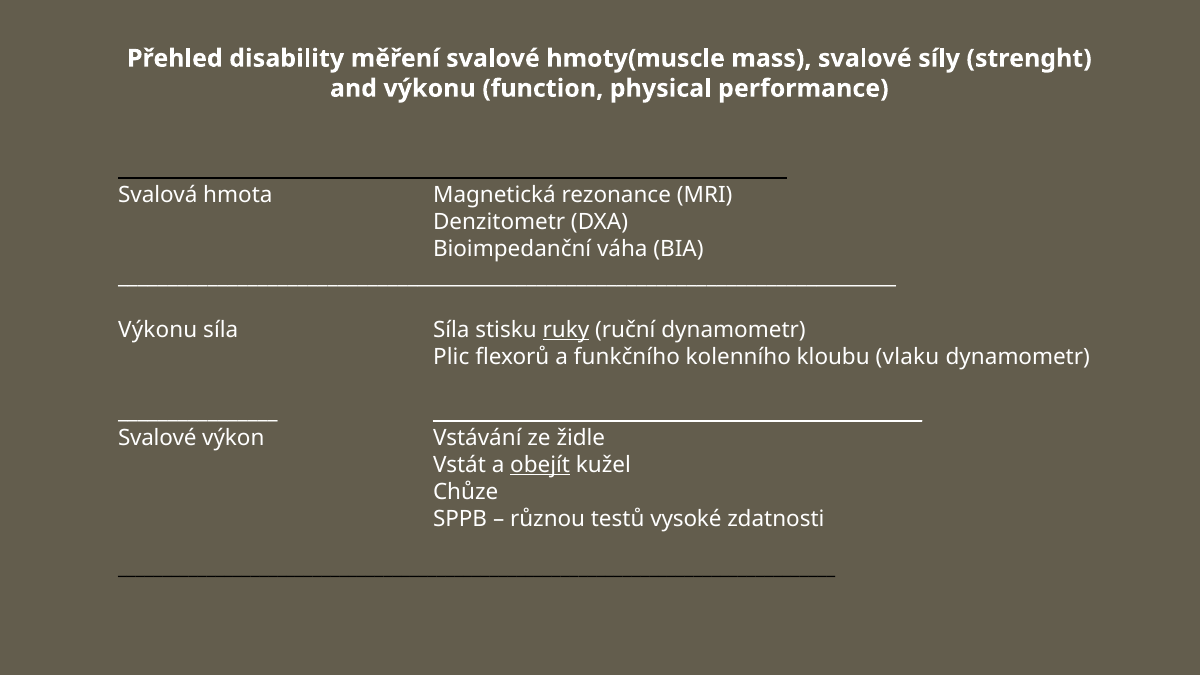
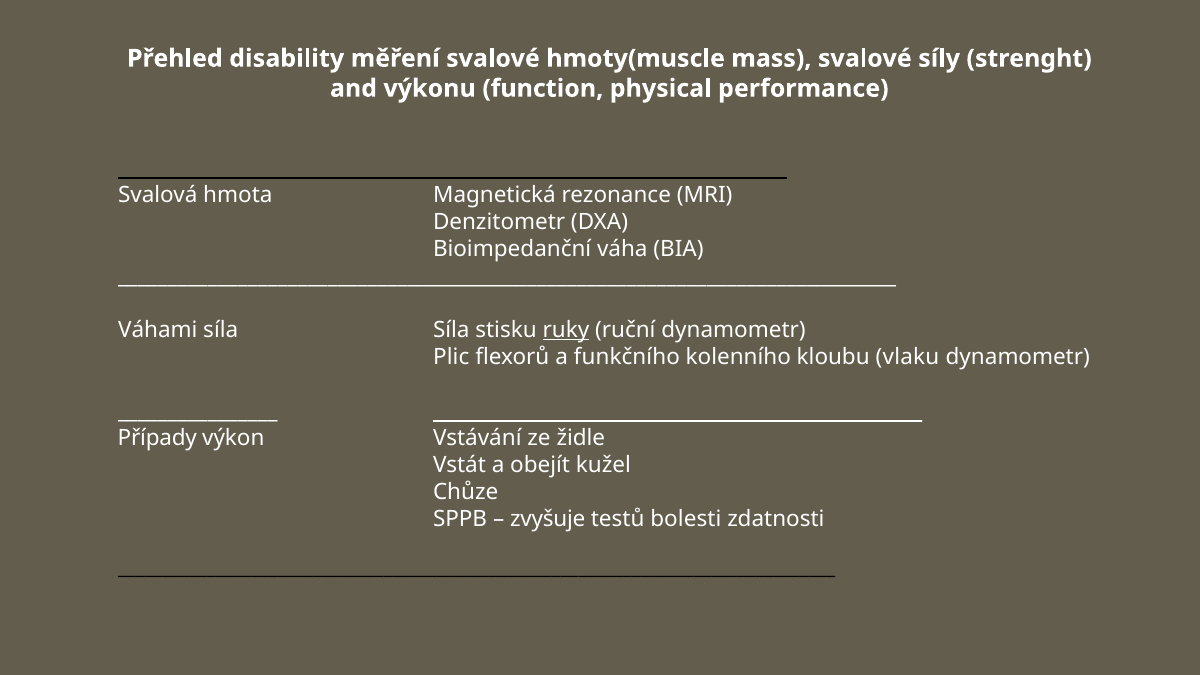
Výkonu: Výkonu -> Váhami (158, 330)
Svalové: Svalové -> Případy (157, 438)
obejít underline: present -> none (540, 465)
různou: různou -> zvyšuje (548, 519)
vysoké: vysoké -> bolesti (686, 519)
